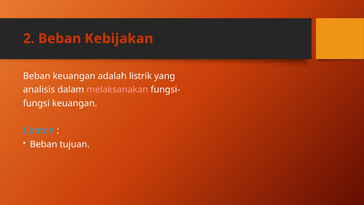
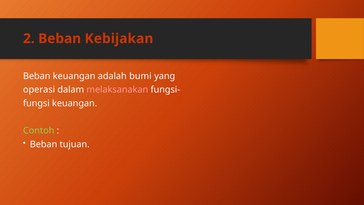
listrik: listrik -> bumi (140, 76)
analisis: analisis -> operasi (39, 90)
Contoh colour: light blue -> light green (39, 130)
